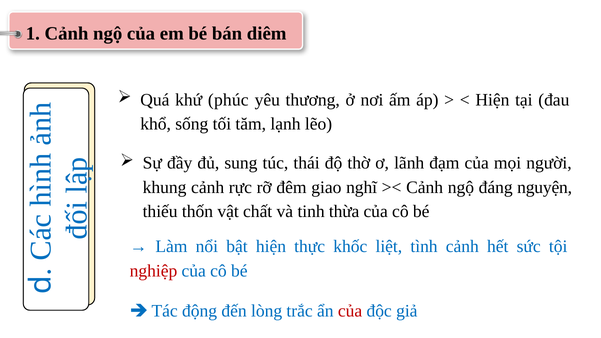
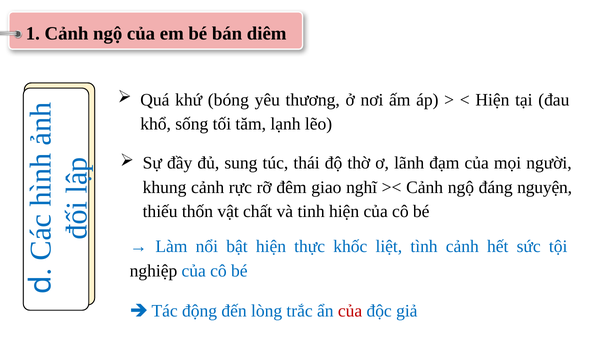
phúc: phúc -> bóng (228, 100)
tinh thừa: thừa -> hiện (344, 212)
nghiệp colour: red -> black (153, 271)
